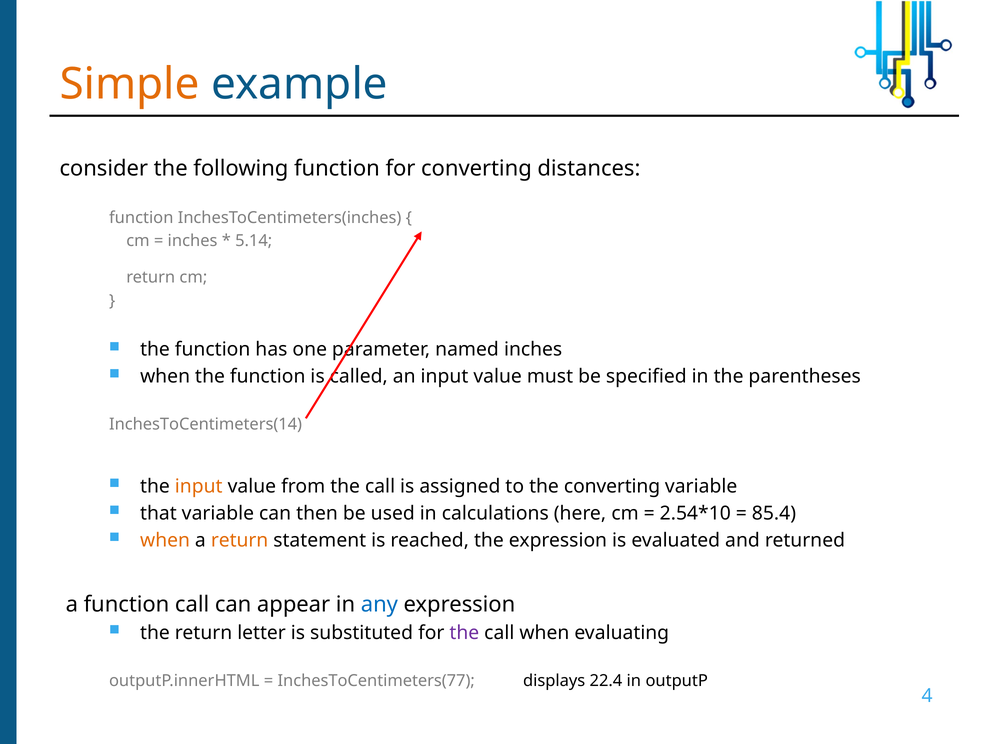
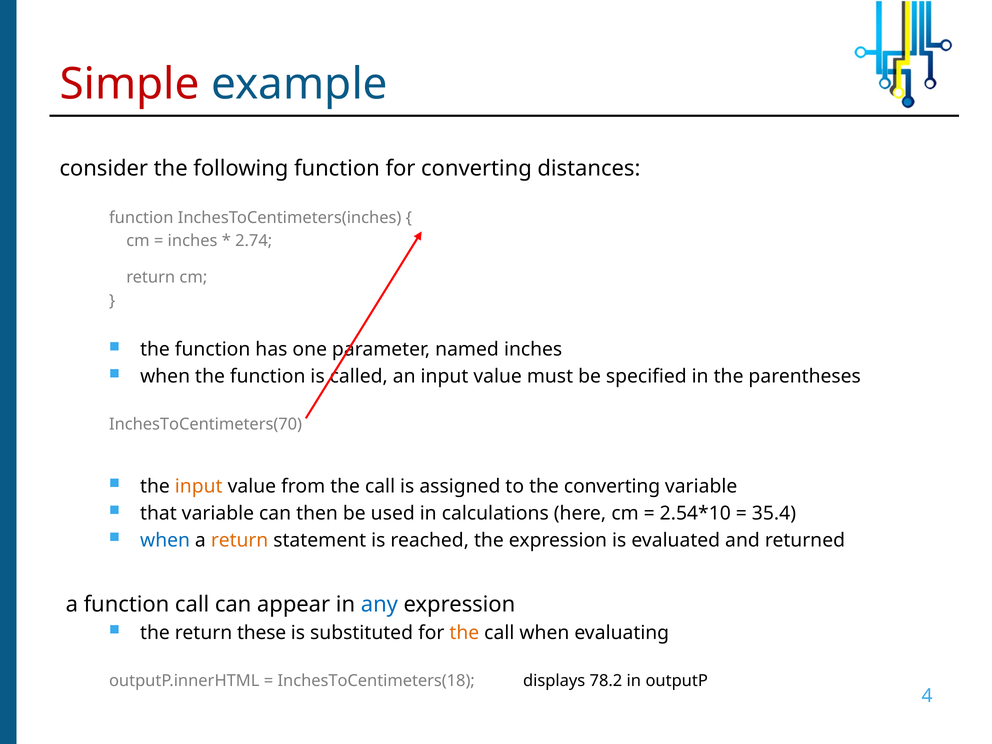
Simple colour: orange -> red (130, 84)
5.14: 5.14 -> 2.74 (254, 241)
InchesToCentimeters(14: InchesToCentimeters(14 -> InchesToCentimeters(70 (206, 424)
85.4: 85.4 -> 35.4 (774, 513)
when colour: orange -> blue (165, 540)
letter: letter -> these (262, 633)
the colour: purple -> orange (464, 633)
InchesToCentimeters(77: InchesToCentimeters(77 -> InchesToCentimeters(18 (376, 681)
22.4: 22.4 -> 78.2 (606, 681)
